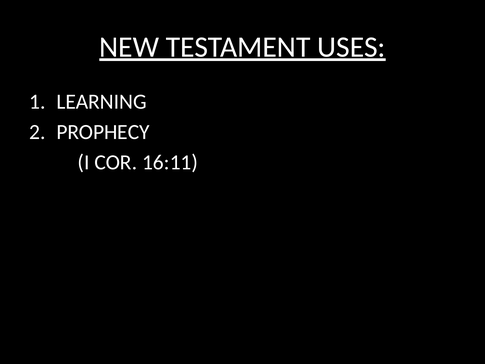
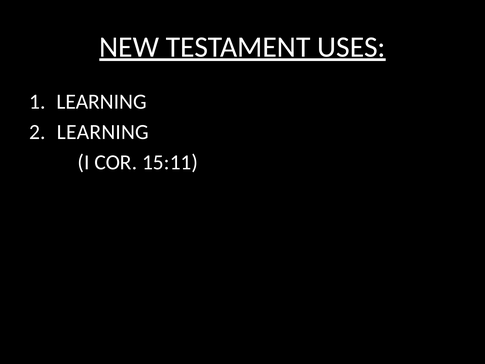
PROPHECY: PROPHECY -> LEARNING (103, 132)
16:11: 16:11 -> 15:11 (170, 162)
